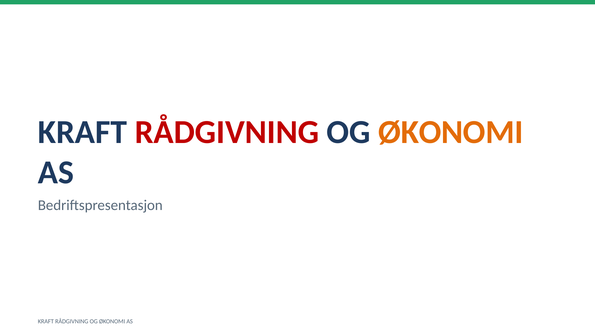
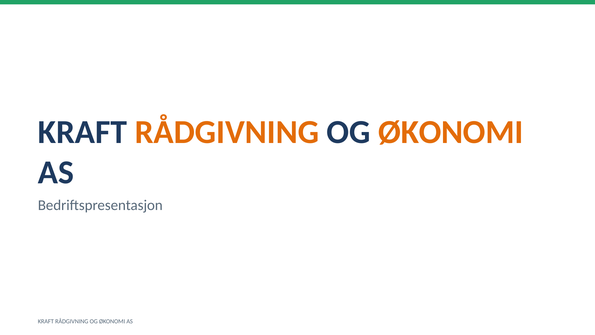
RÅDGIVNING colour: red -> orange (227, 132)
